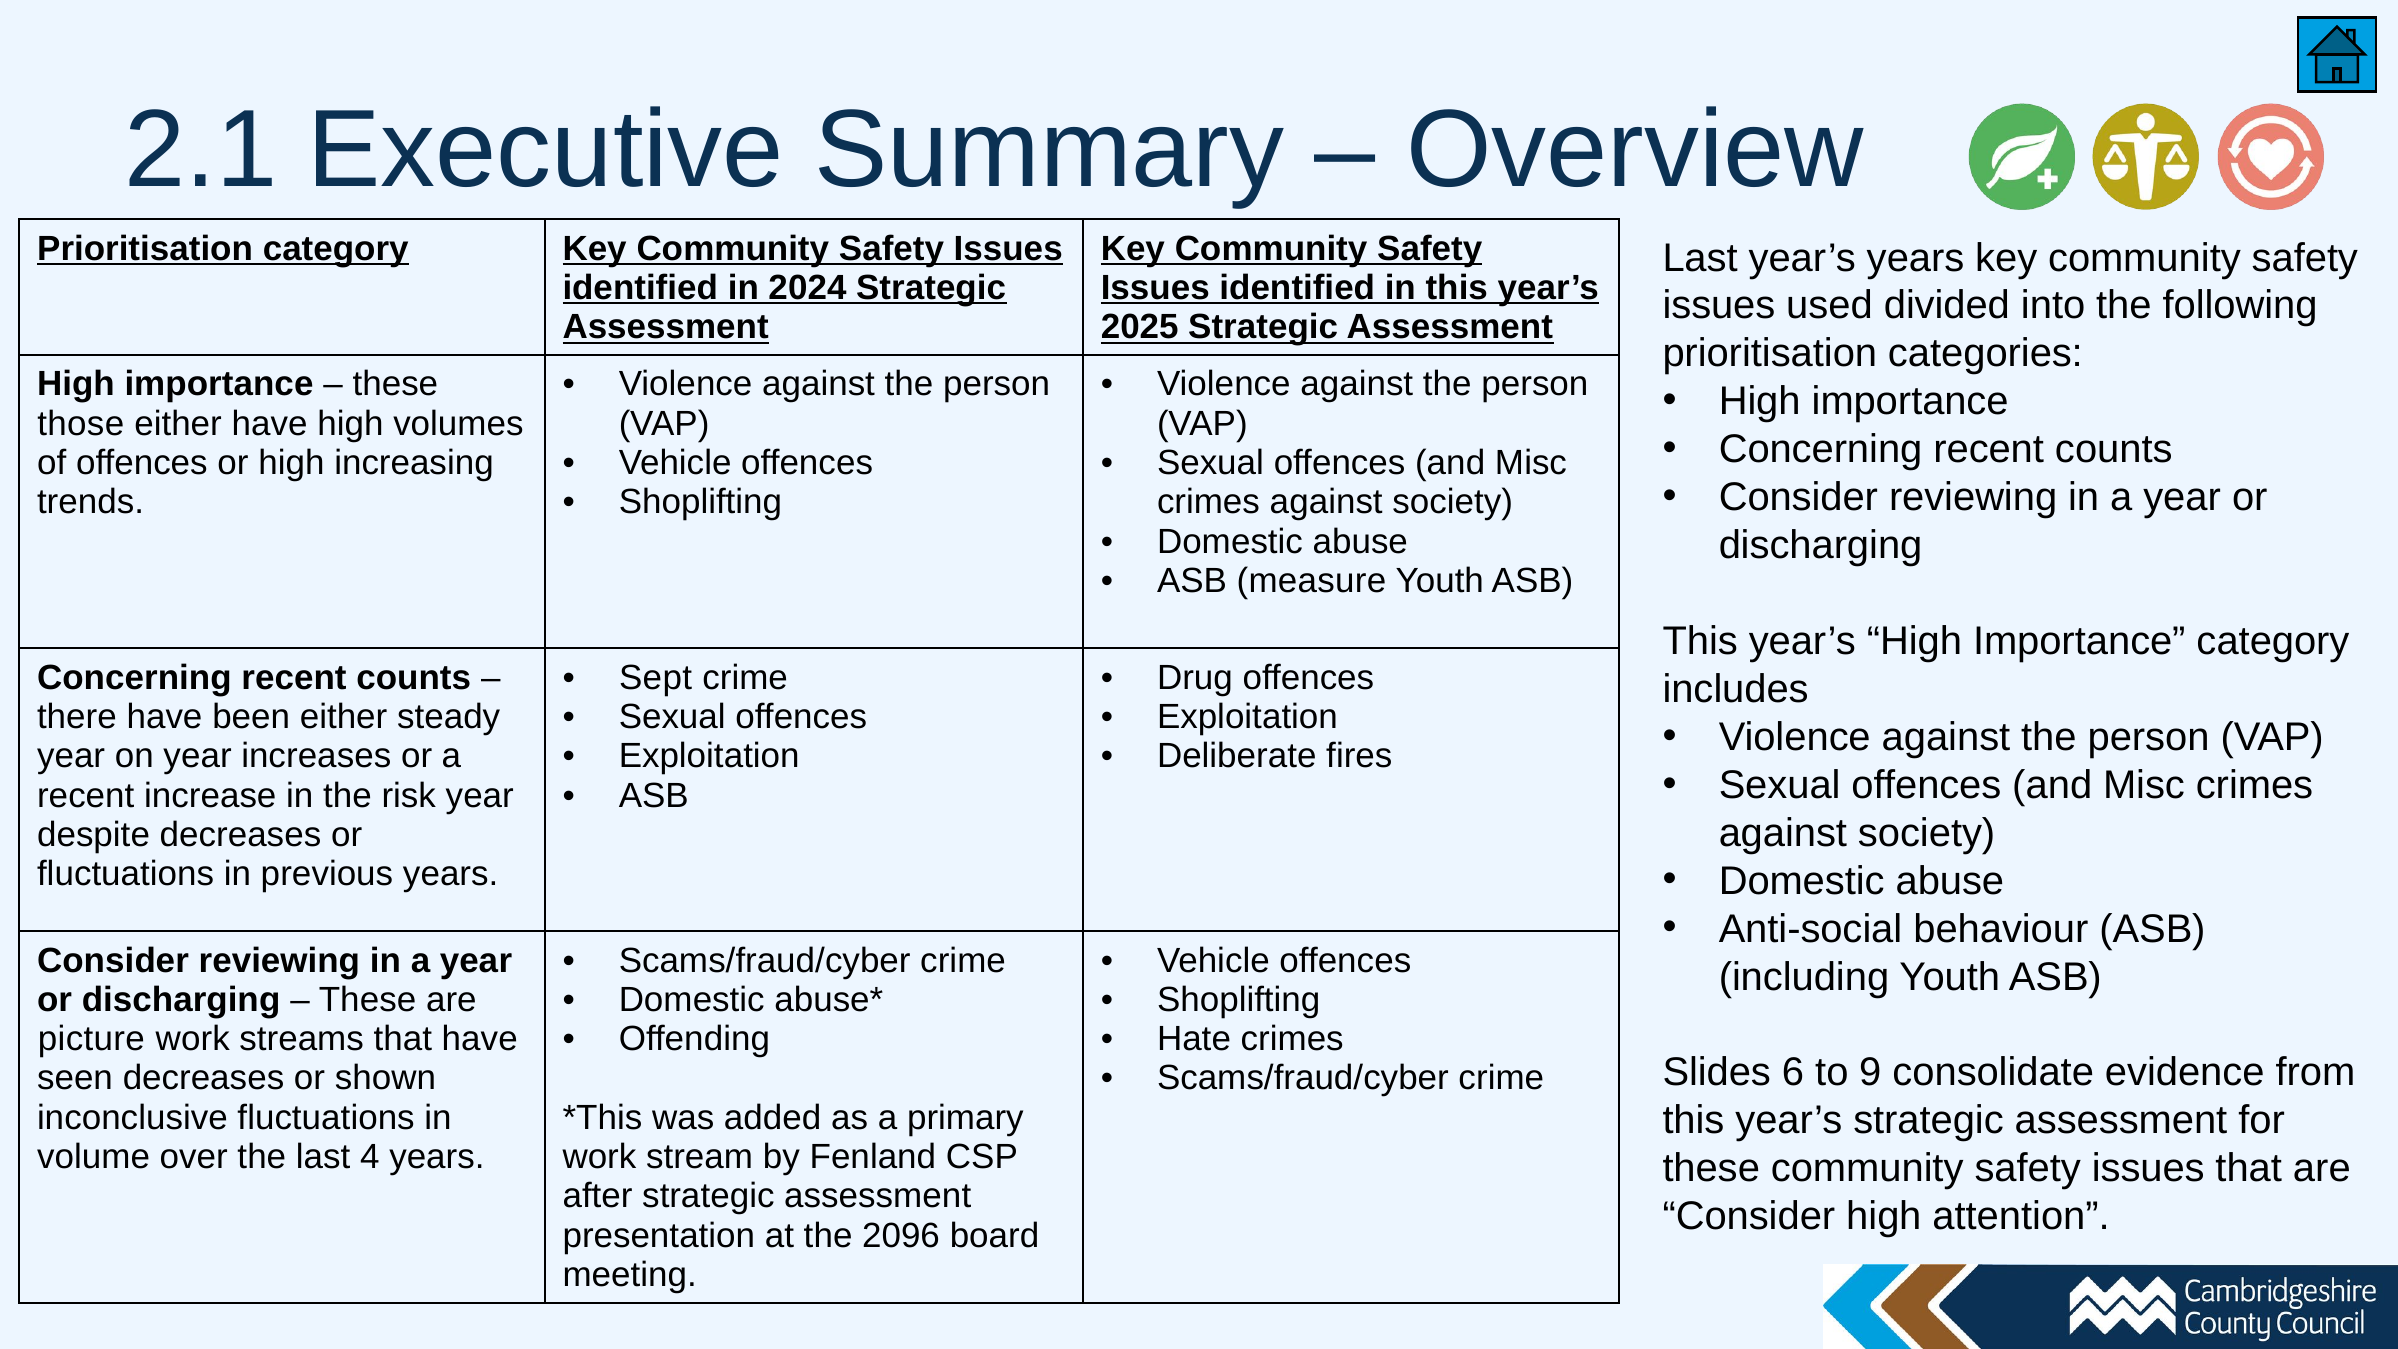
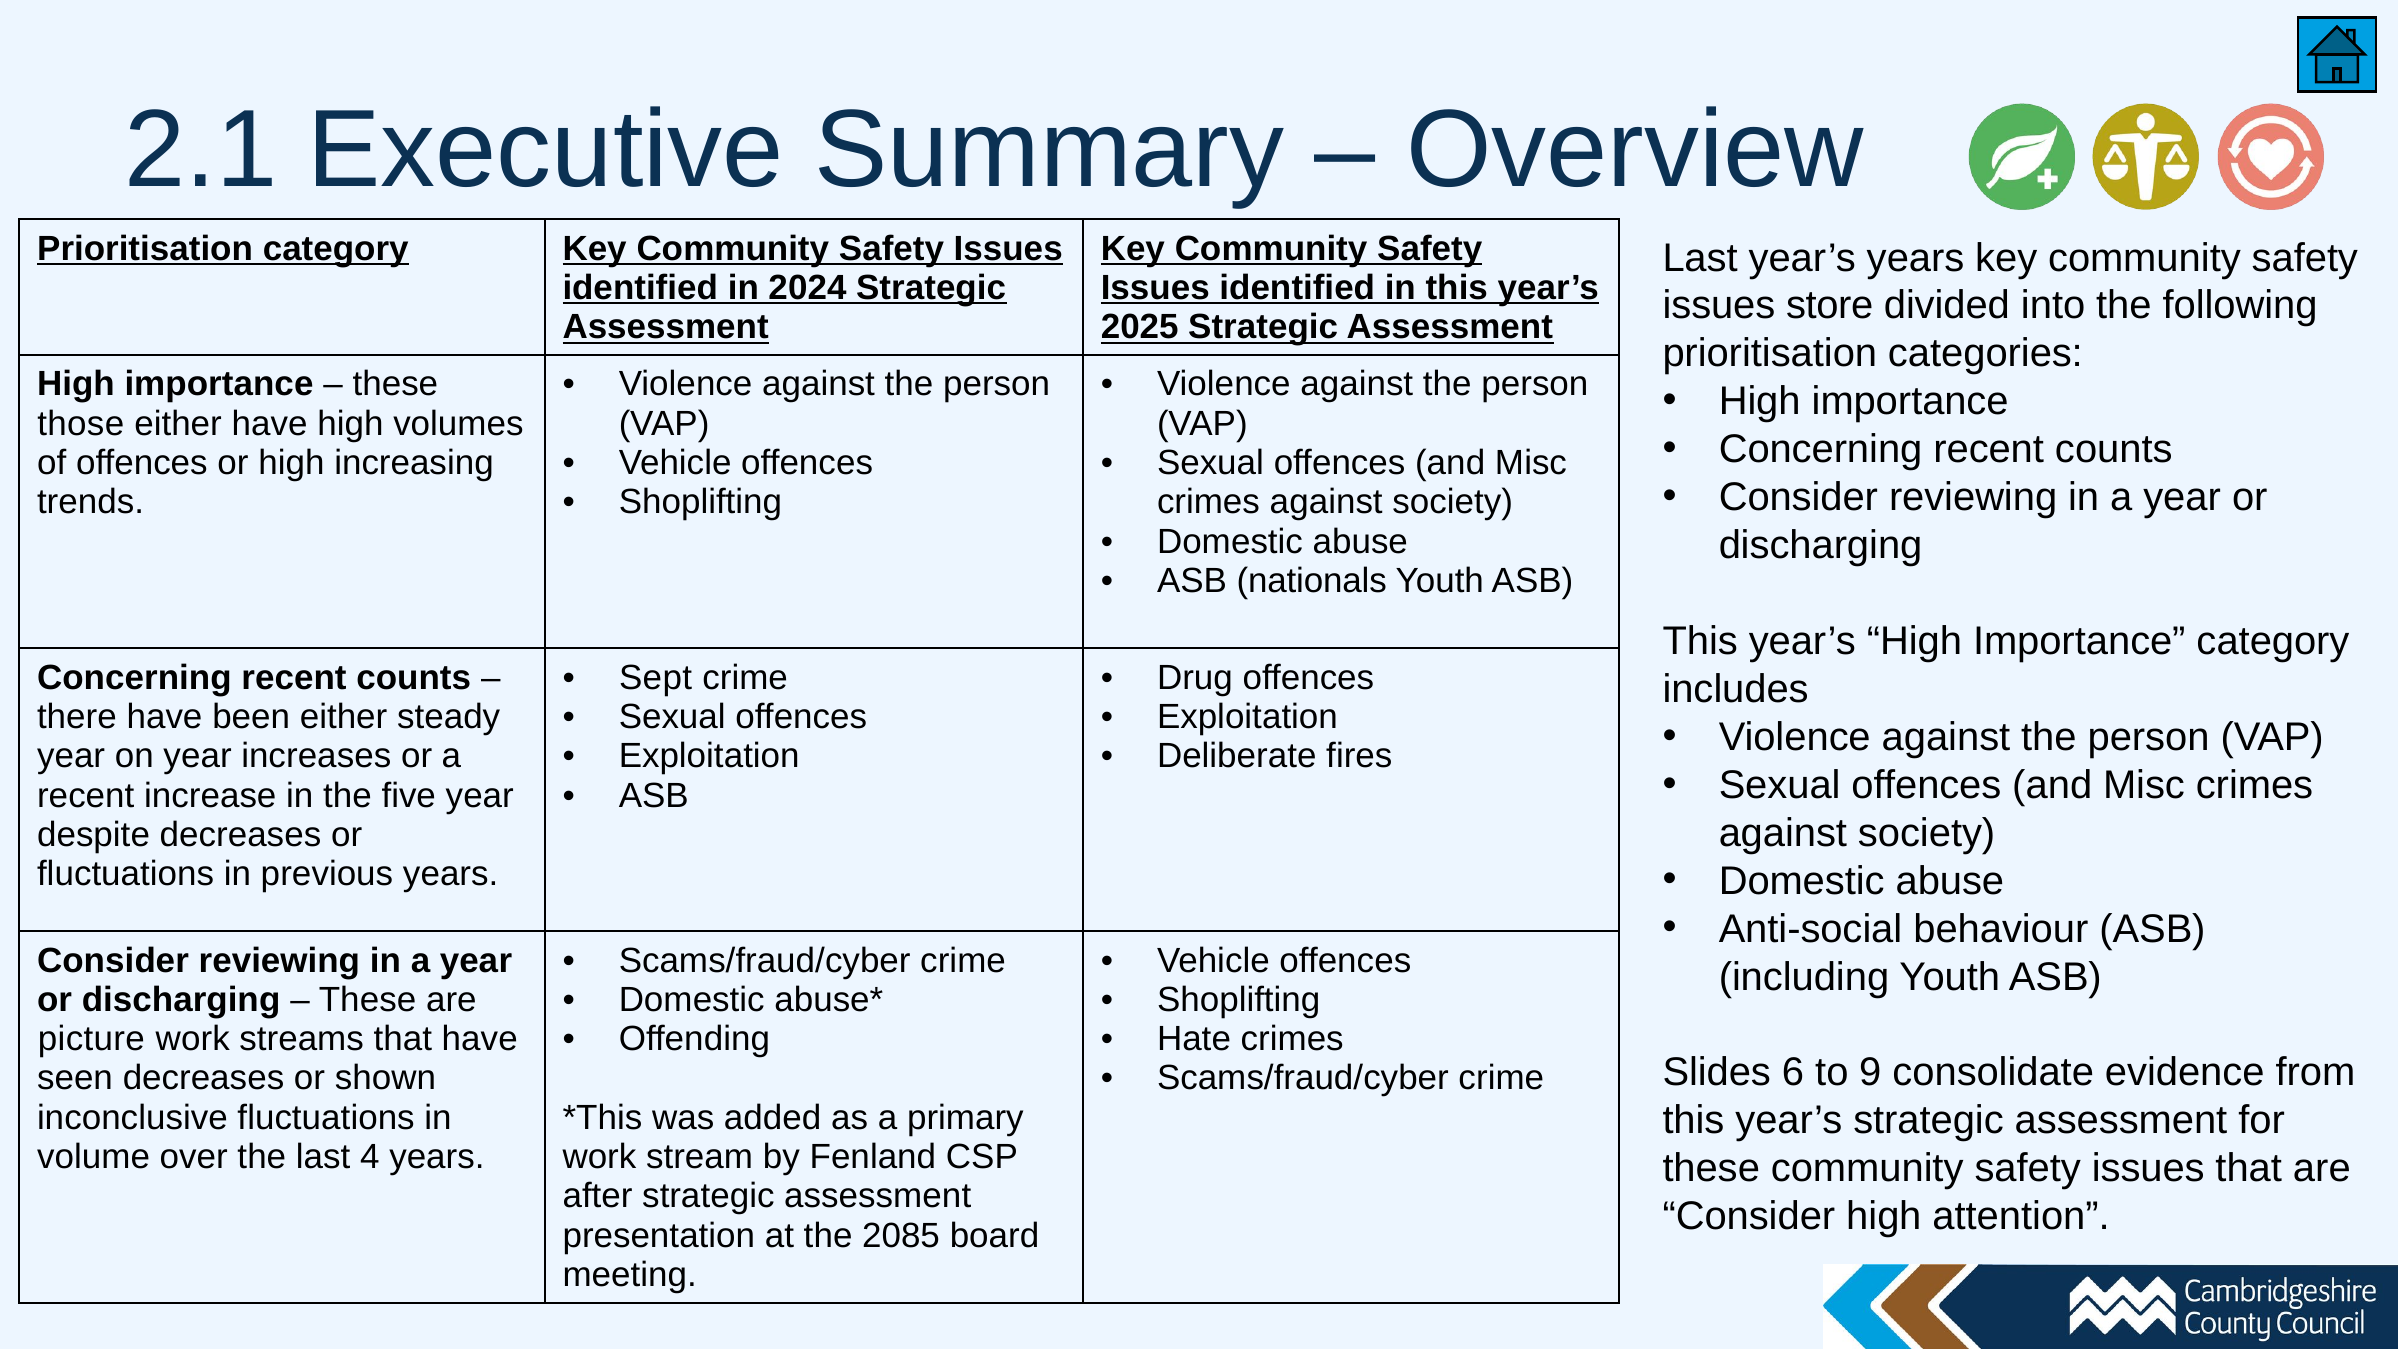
used: used -> store (1830, 306)
measure: measure -> nationals (1312, 581)
risk: risk -> five (409, 795)
2096: 2096 -> 2085 (901, 1235)
